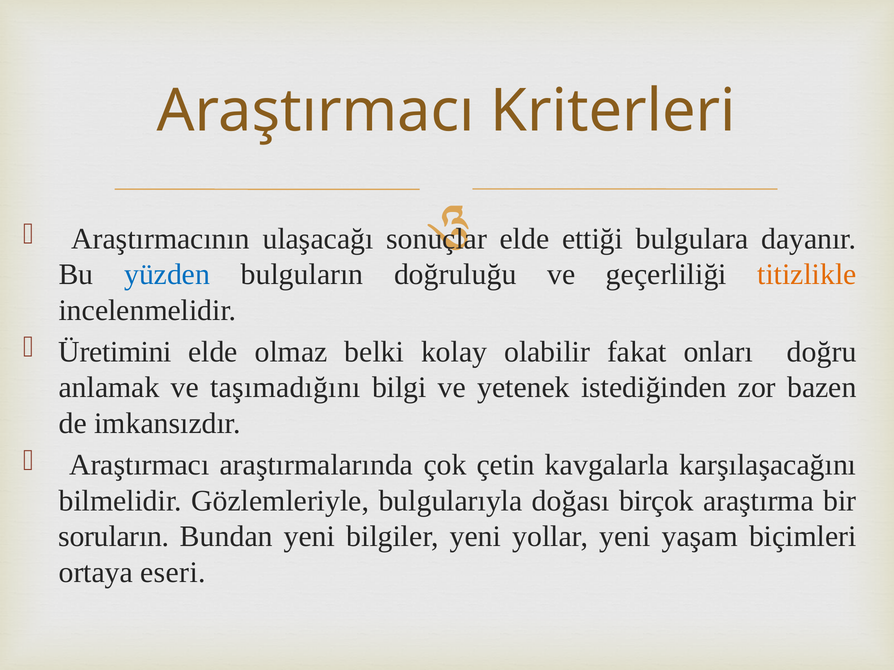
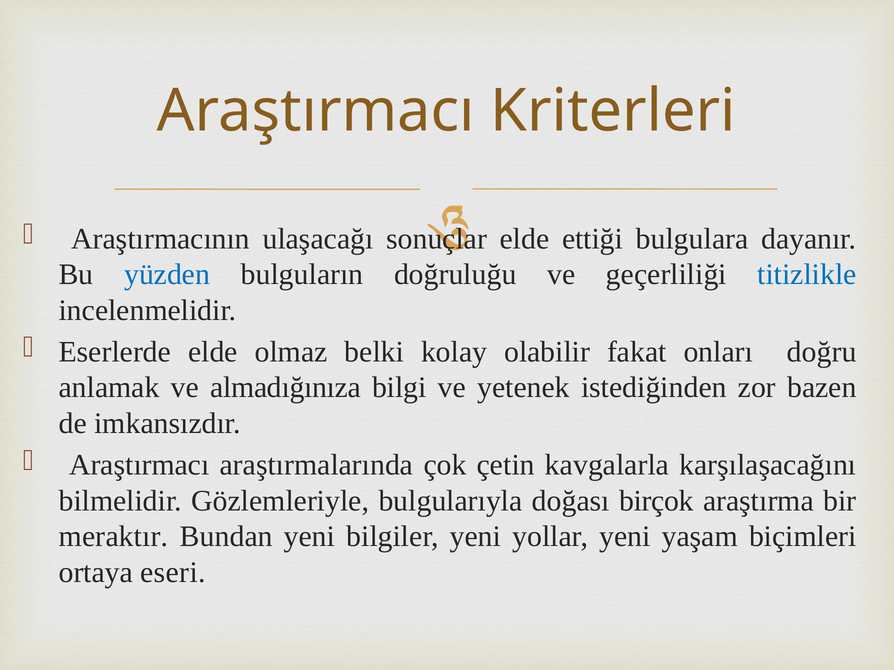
titizlikle colour: orange -> blue (807, 275)
Üretimini: Üretimini -> Eserlerde (115, 352)
taşımadığını: taşımadığını -> almadığınıza (286, 388)
soruların: soruların -> meraktır (114, 537)
